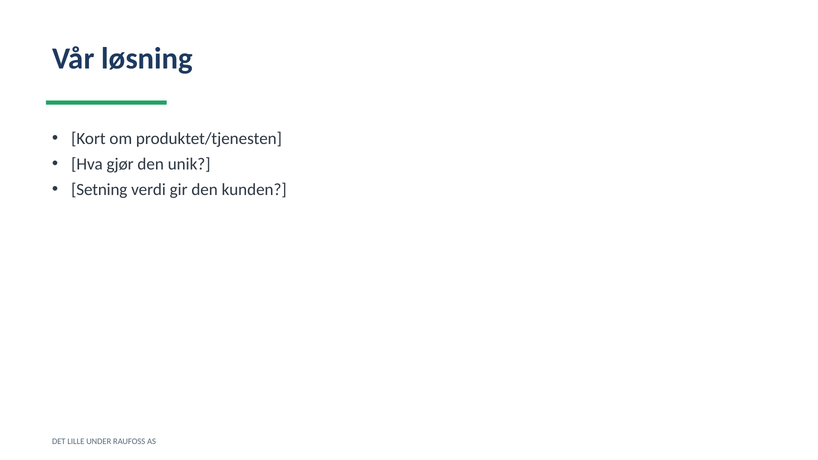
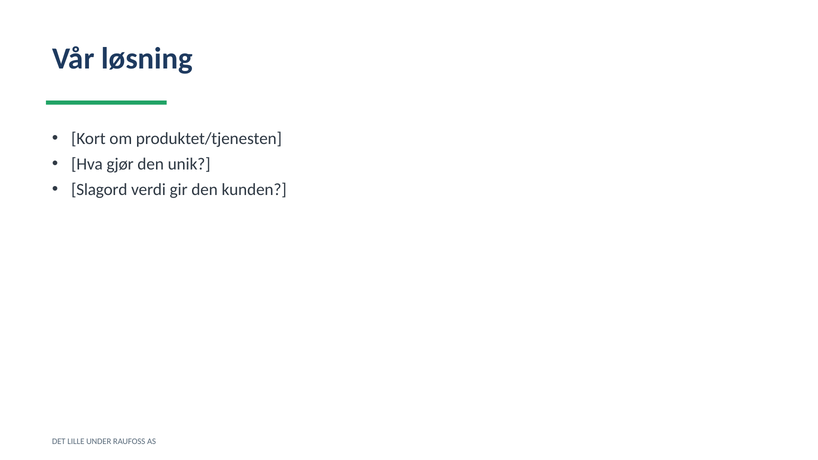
Setning: Setning -> Slagord (99, 190)
